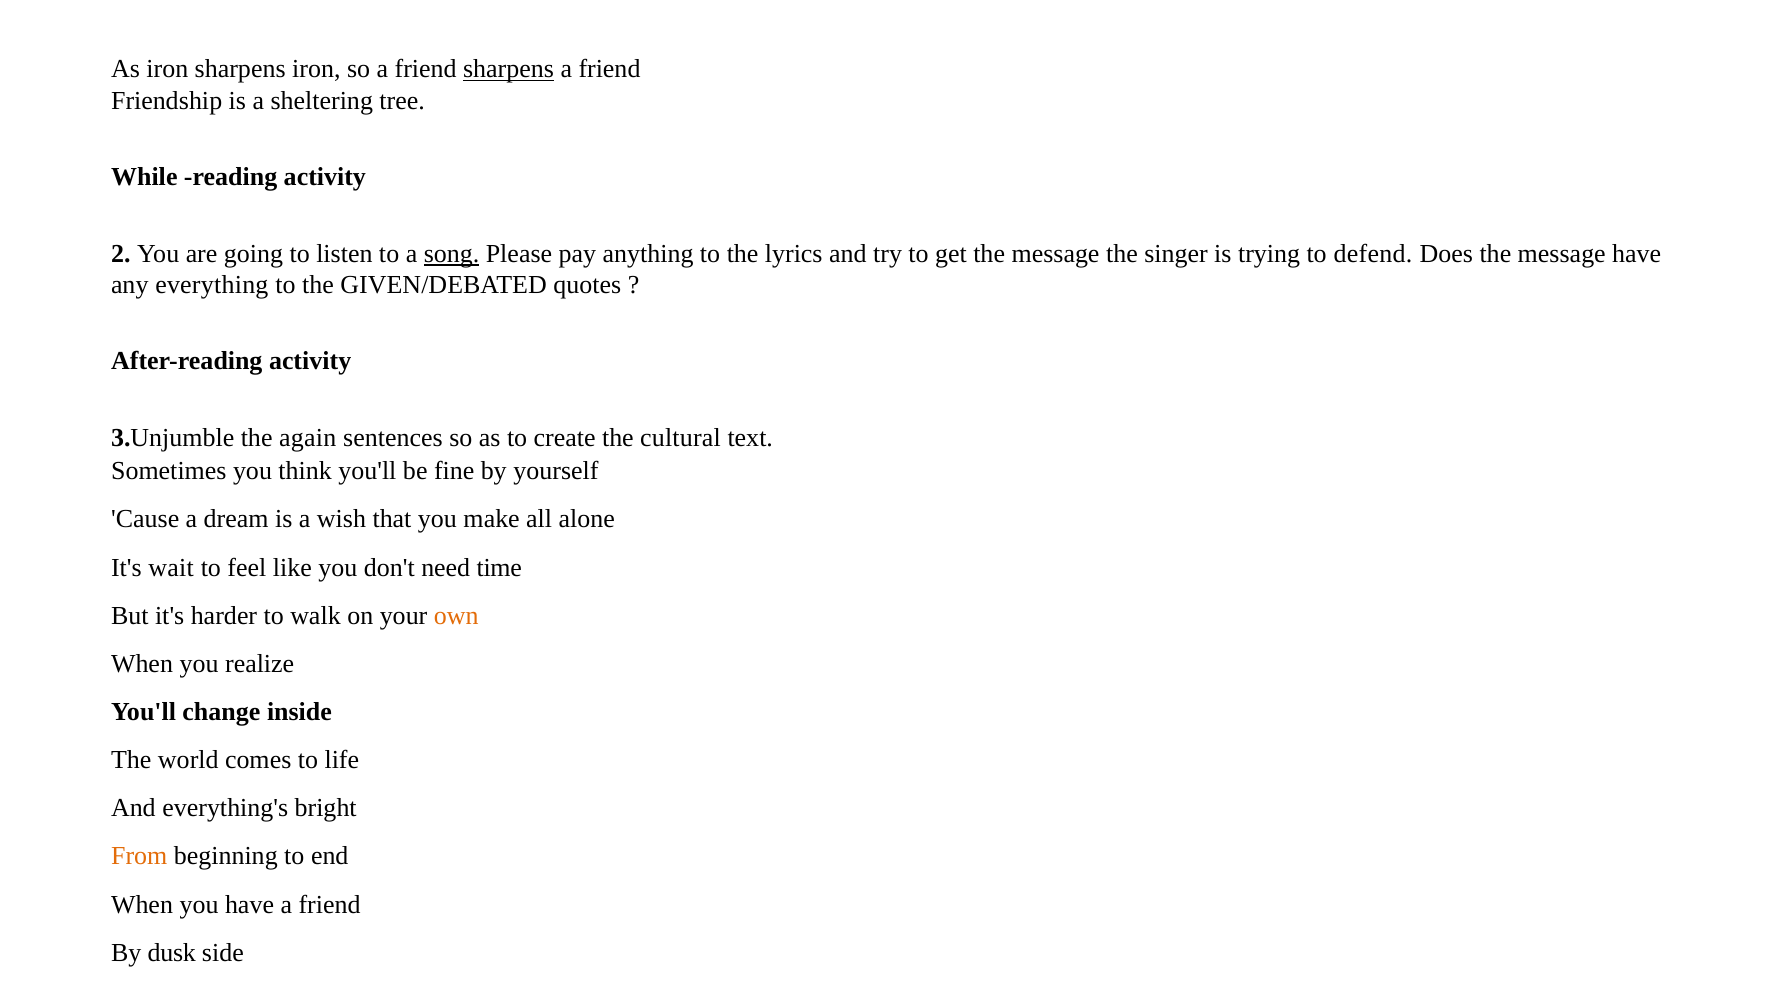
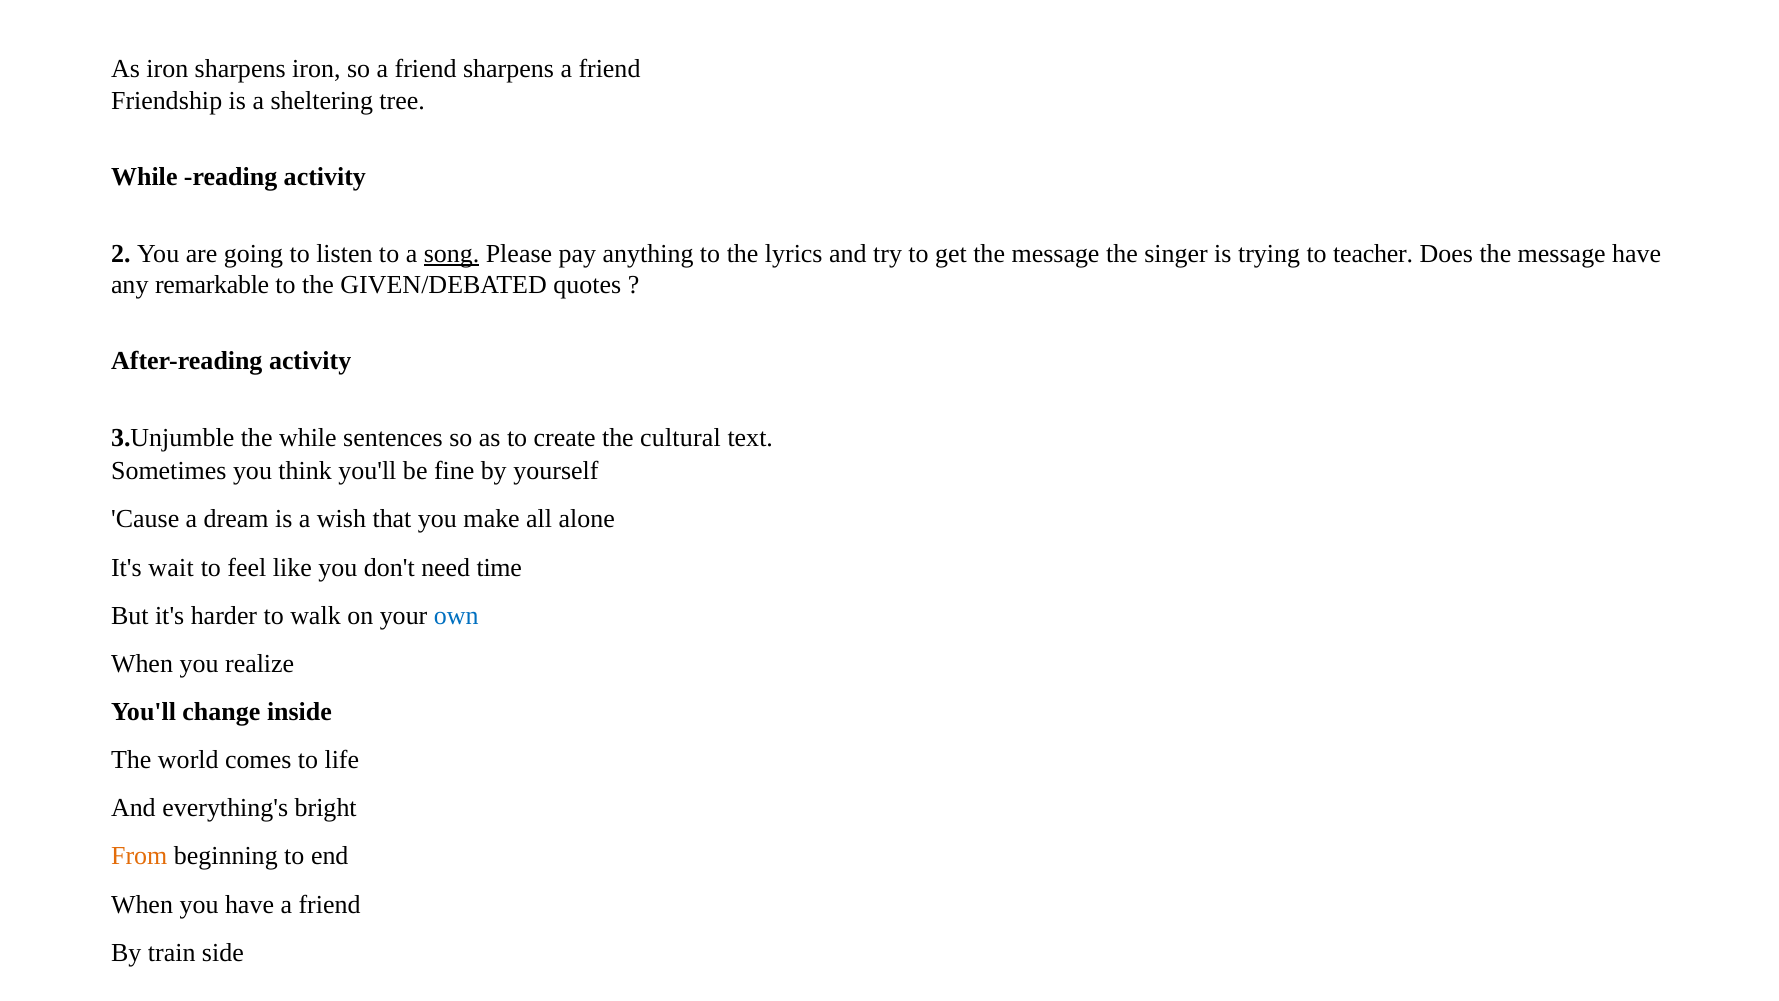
sharpens underline: present -> none (509, 69)
defend: defend -> teacher (1373, 254)
everything: everything -> remarkable (212, 285)
the again: again -> while (308, 438)
own colour: orange -> blue (456, 615)
dusk: dusk -> train (172, 952)
